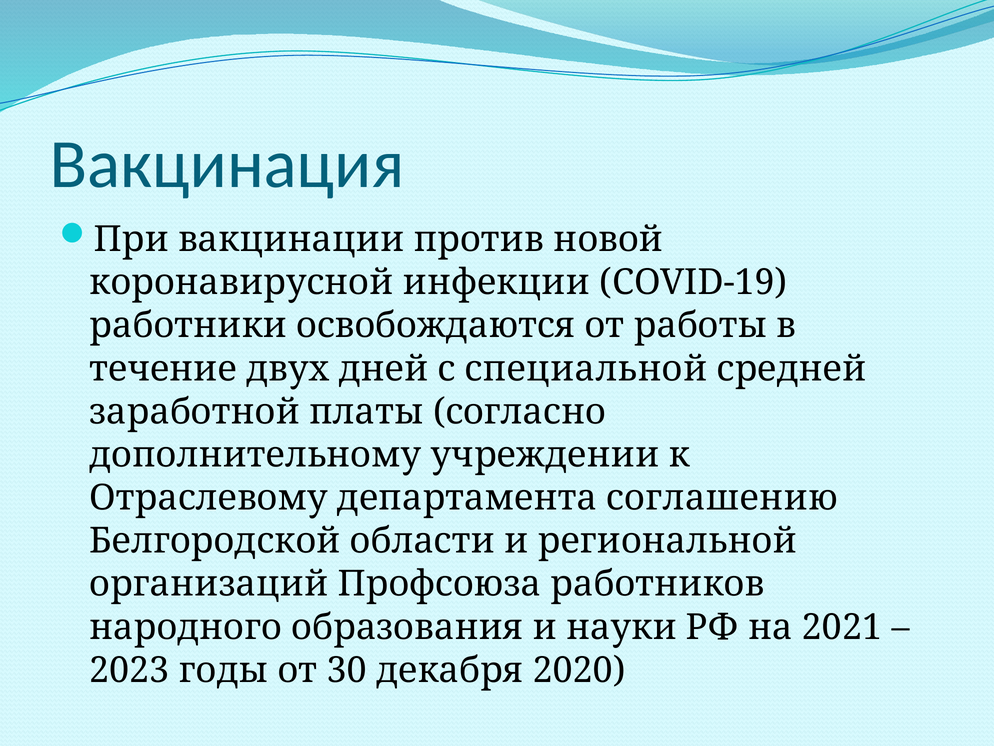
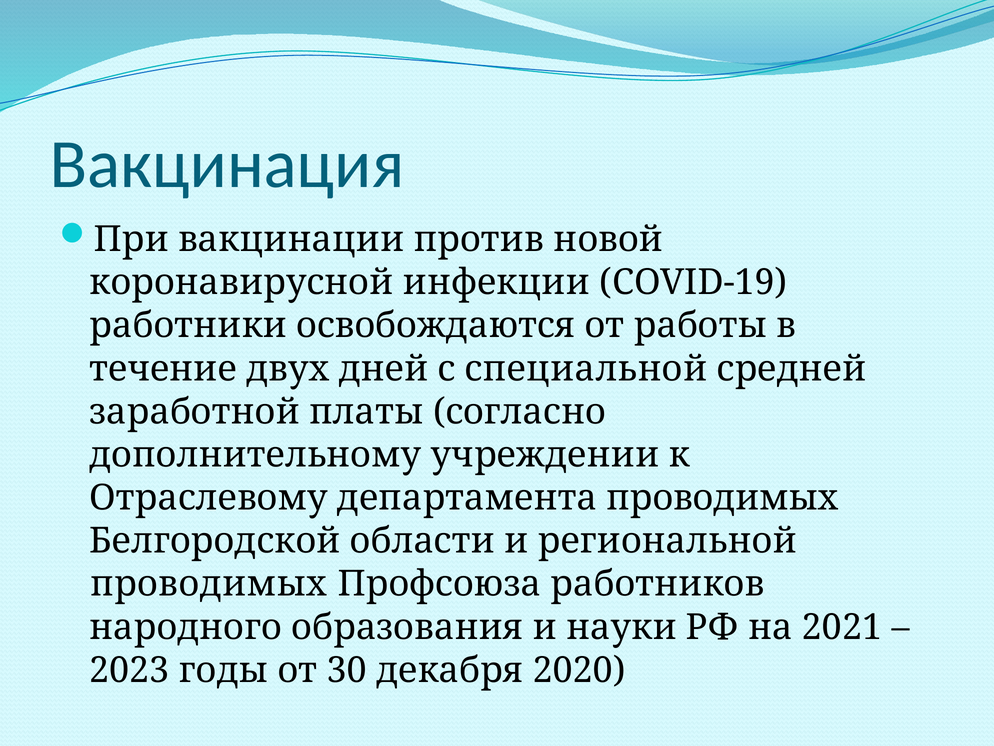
департамента соглашению: соглашению -> проводимых (722, 498)
организаций: организаций -> проводимых (209, 584)
